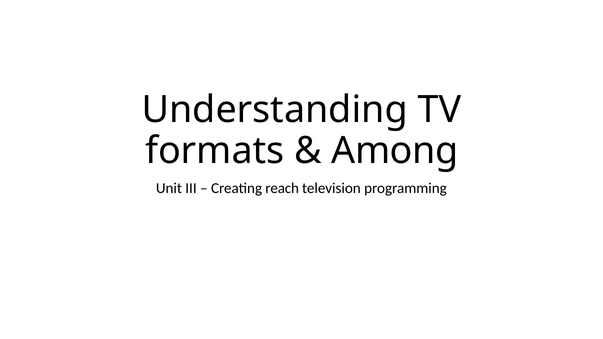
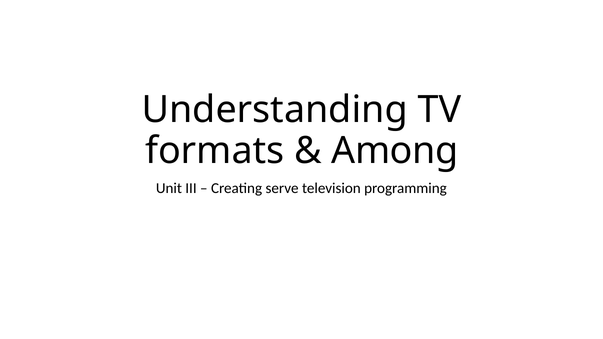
reach: reach -> serve (282, 188)
